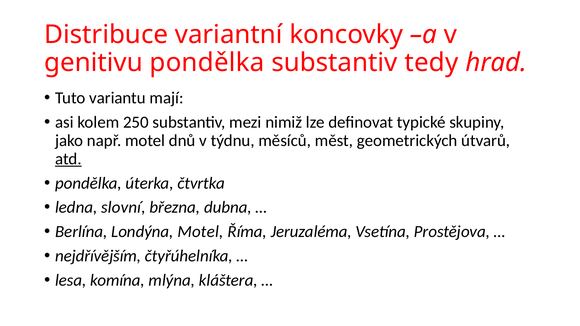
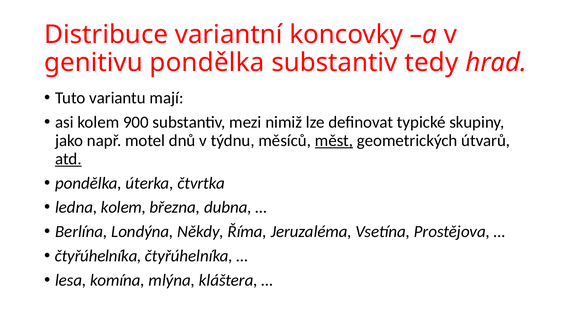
250: 250 -> 900 (136, 122)
měst underline: none -> present (334, 141)
ledna slovní: slovní -> kolem (124, 208)
Londýna Motel: Motel -> Někdy (201, 232)
nejdřívějším: nejdřívějším -> čtyřúhelníka (98, 256)
